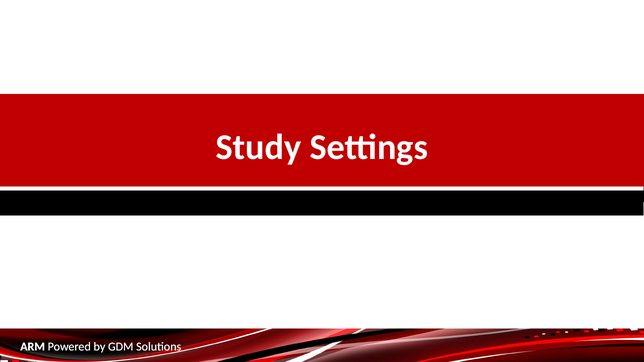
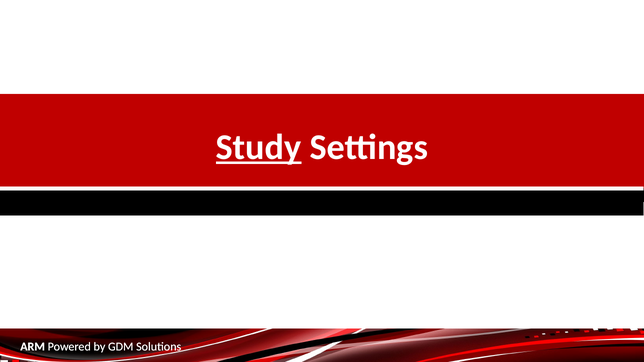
Study underline: none -> present (259, 147)
